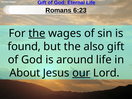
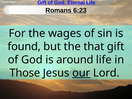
the underline: present -> none (37, 33)
also: also -> that (94, 47)
About: About -> Those (25, 73)
